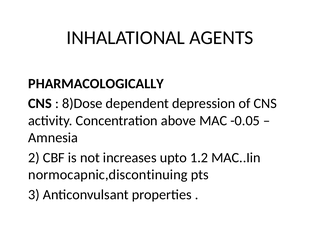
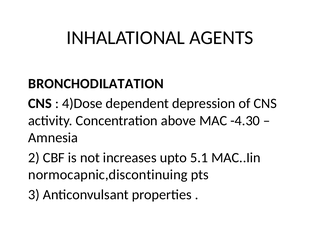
PHARMACOLOGICALLY: PHARMACOLOGICALLY -> BRONCHODILATATION (96, 84)
8)Dose: 8)Dose -> 4)Dose (82, 104)
-0.05: -0.05 -> -4.30 (245, 121)
1.2: 1.2 -> 5.1 (199, 158)
